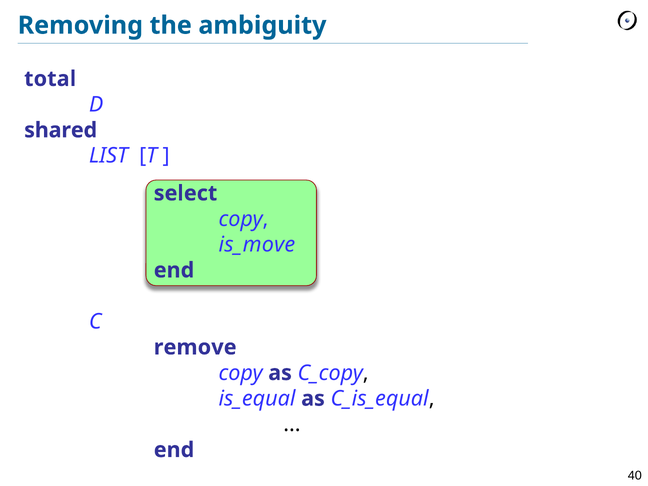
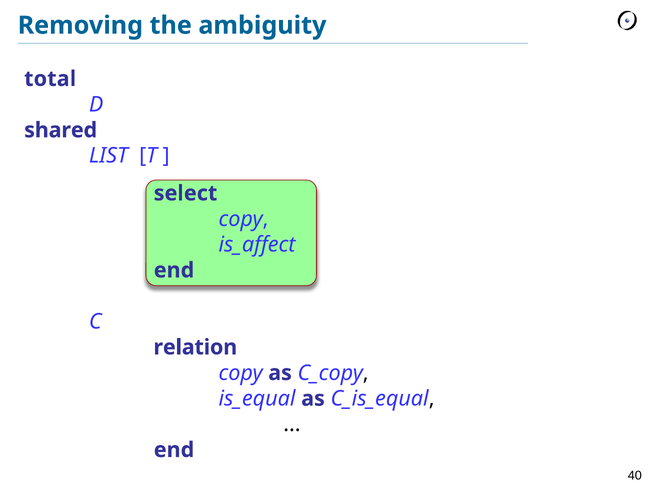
is_move: is_move -> is_affect (257, 245)
remove: remove -> relation (195, 347)
